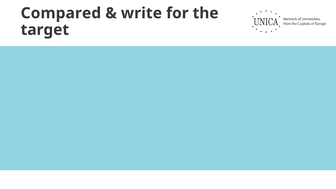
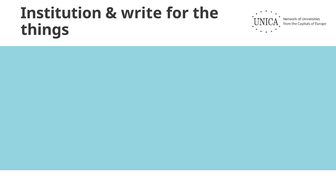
Compared: Compared -> Institution (61, 13)
target: target -> things (45, 30)
